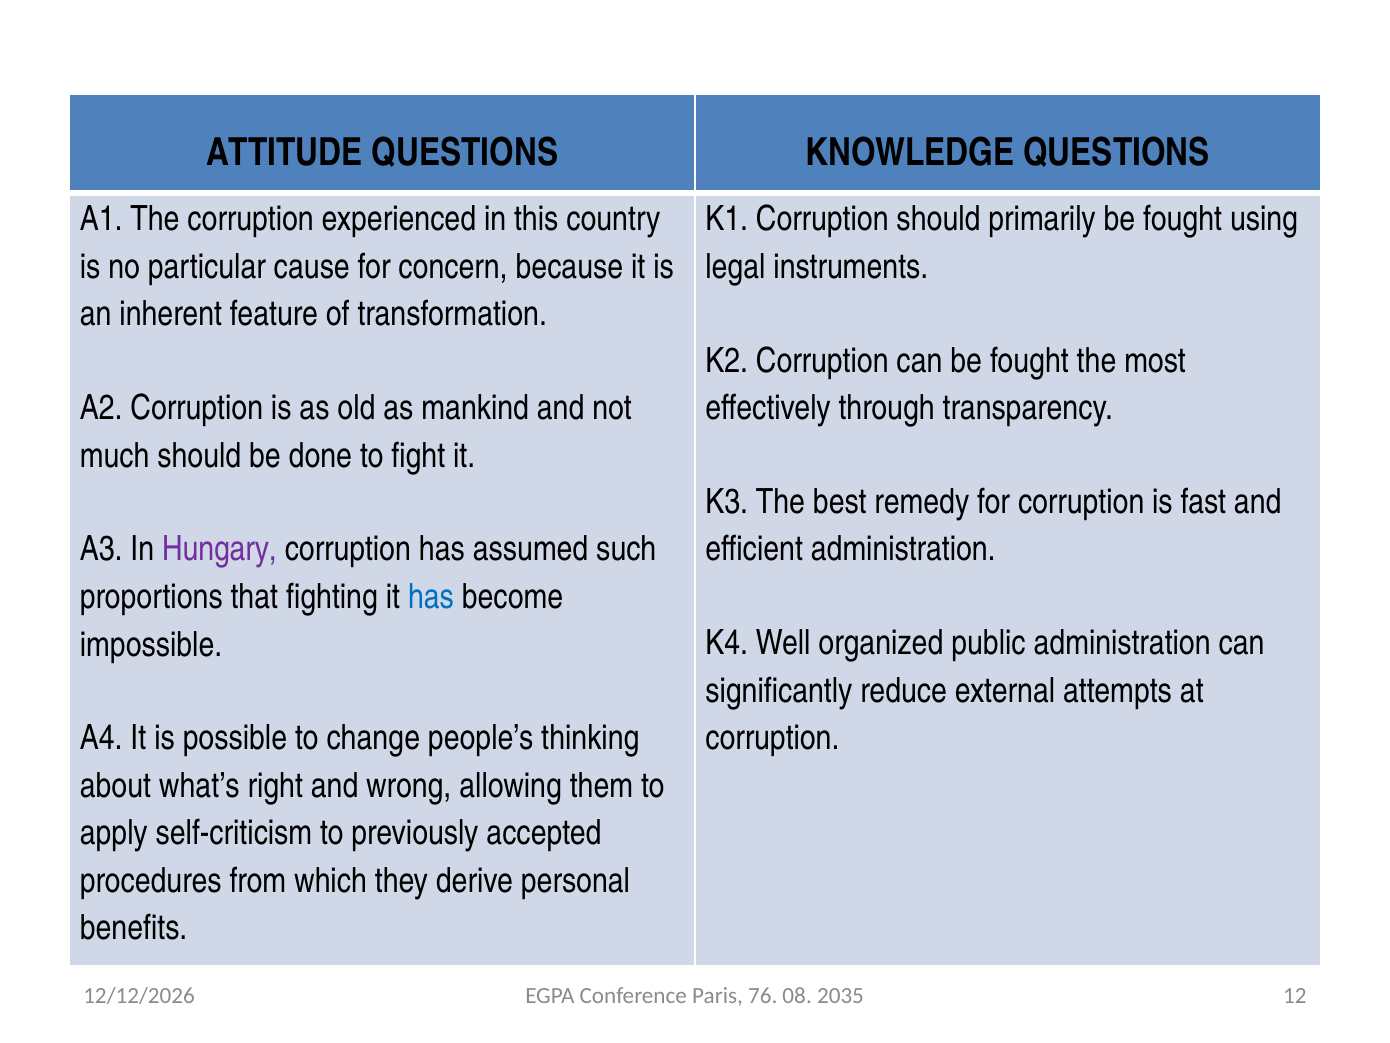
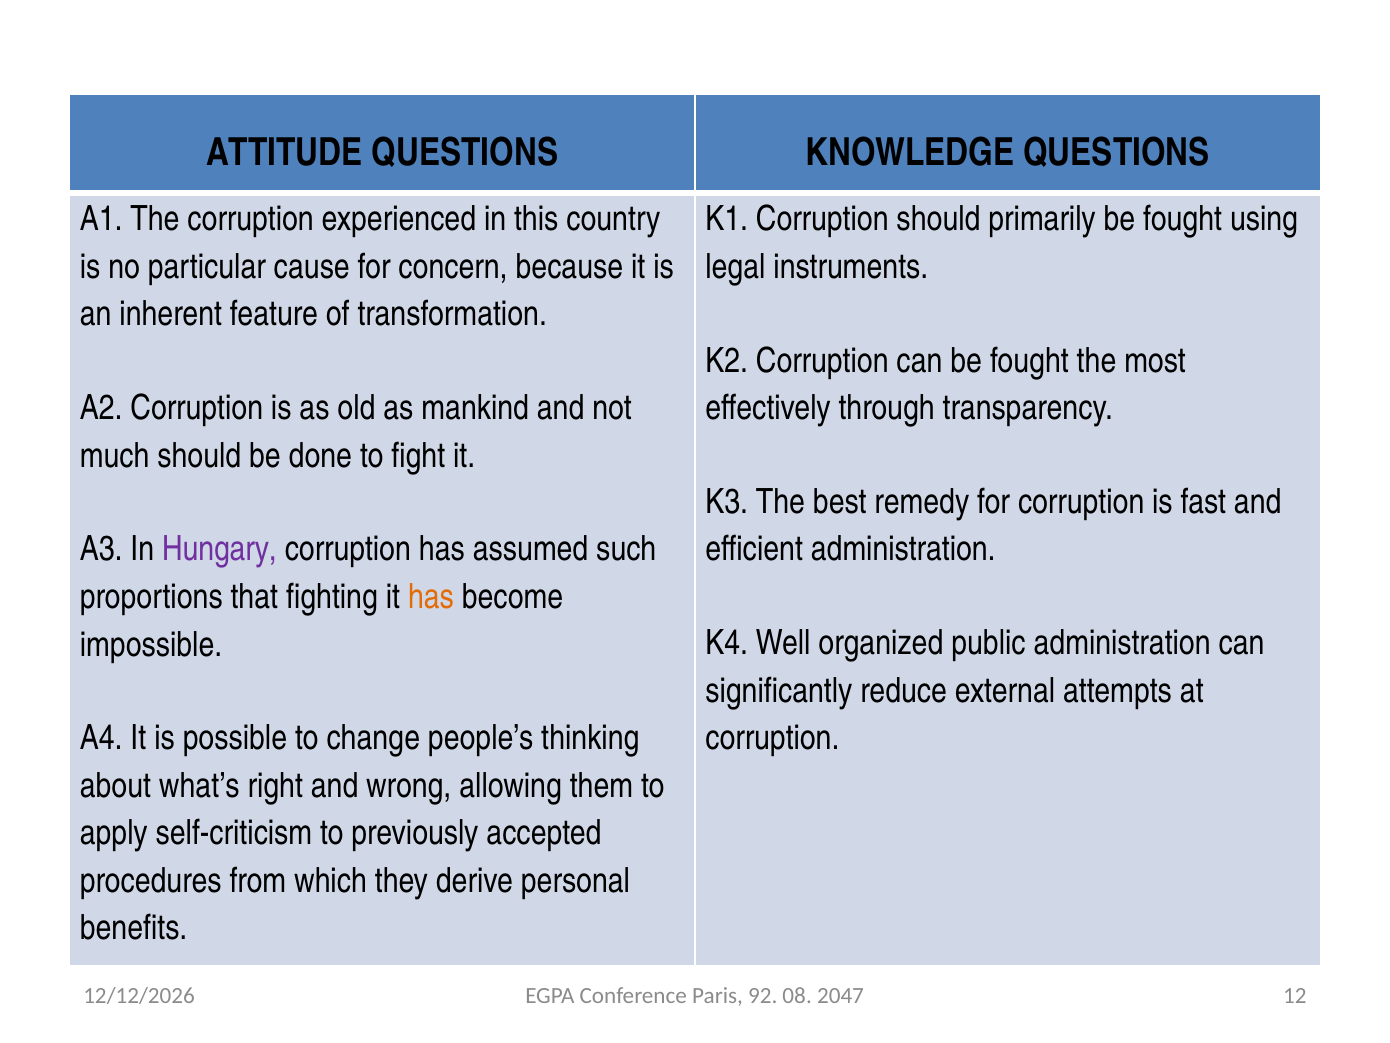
has colour: blue -> orange (431, 597)
76: 76 -> 92 (763, 995)
2035: 2035 -> 2047 (841, 995)
